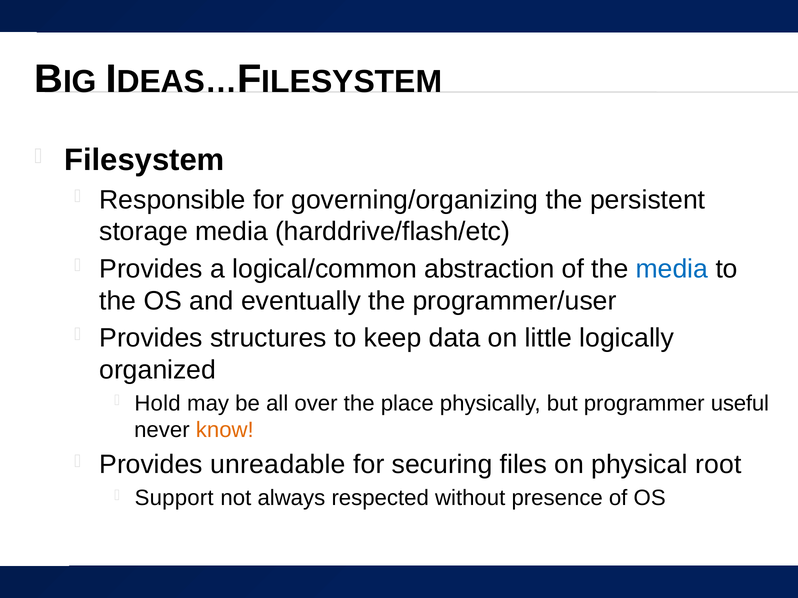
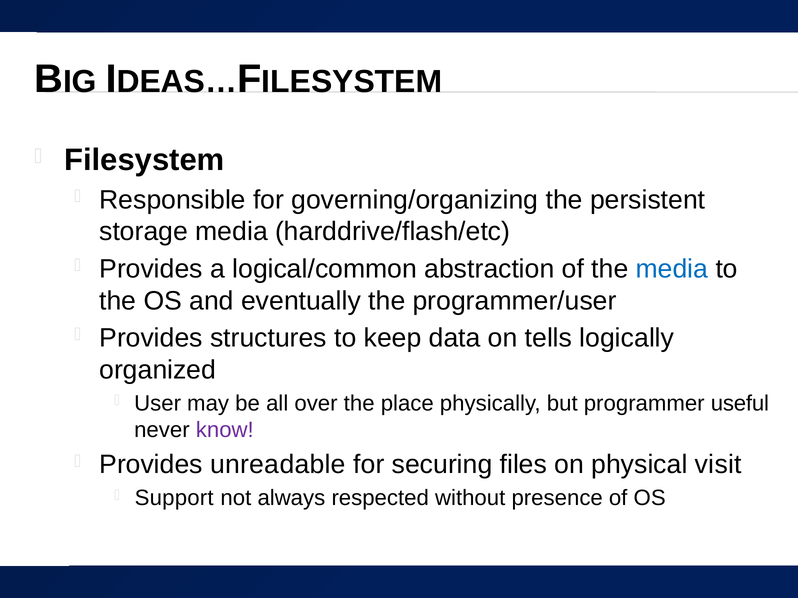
little: little -> tells (549, 338)
Hold: Hold -> User (158, 404)
know colour: orange -> purple (225, 430)
root: root -> visit (718, 465)
